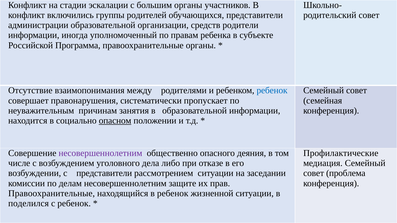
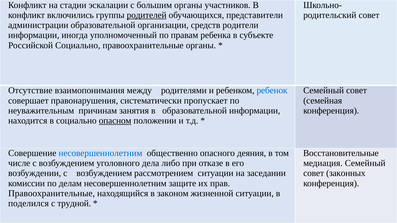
родителей underline: none -> present (147, 15)
Российской Программа: Программа -> Социально (78, 45)
несовершеннолетним colour: purple -> blue (100, 153)
Профилактические: Профилактические -> Восстановительные (341, 153)
возбуждении с представители: представители -> возбуждением (104, 173)
проблема: проблема -> законных (346, 173)
в ребенок: ребенок -> законом (173, 194)
с ребенок: ребенок -> трудной (74, 204)
